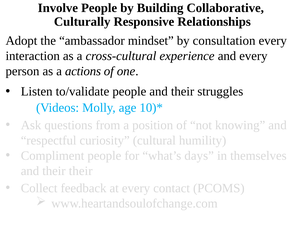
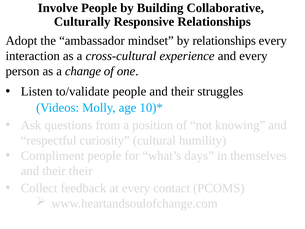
by consultation: consultation -> relationships (224, 41)
actions: actions -> change (83, 71)
